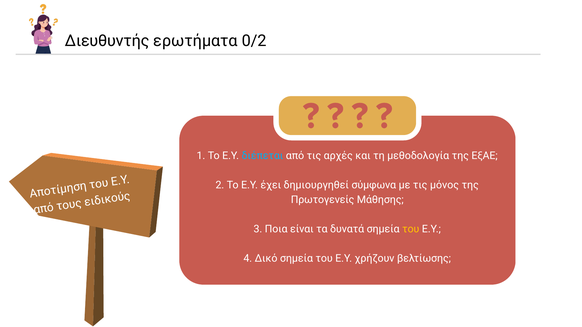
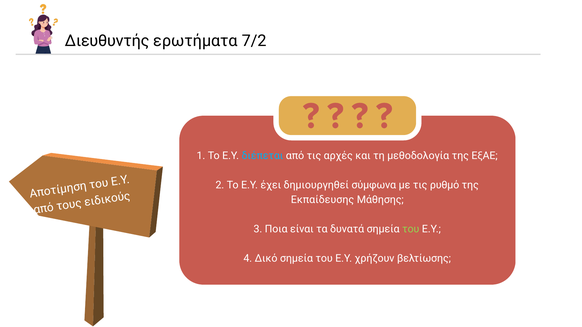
0/2: 0/2 -> 7/2 (254, 41)
μόνος: μόνος -> ρυθμό (445, 185)
Πρωτογενείς: Πρωτογενείς -> Εκπαίδευσης (322, 200)
του colour: yellow -> light green (411, 229)
